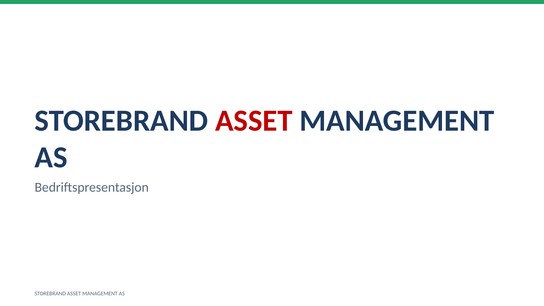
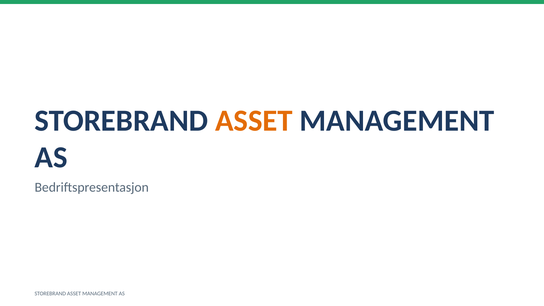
ASSET colour: red -> orange (254, 121)
